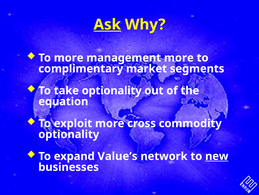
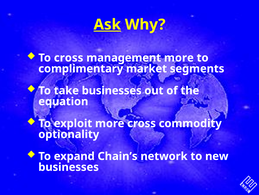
To more: more -> cross (69, 58)
take optionality: optionality -> businesses (112, 90)
Value’s: Value’s -> Chain’s (118, 156)
new underline: present -> none (217, 156)
